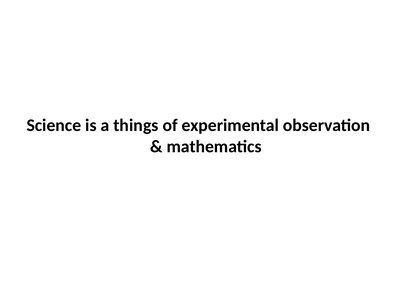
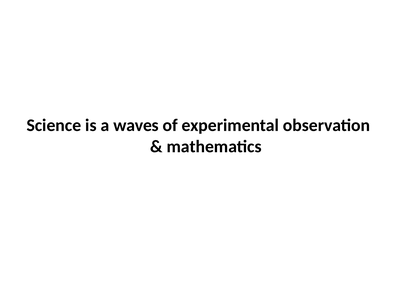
things: things -> waves (136, 125)
